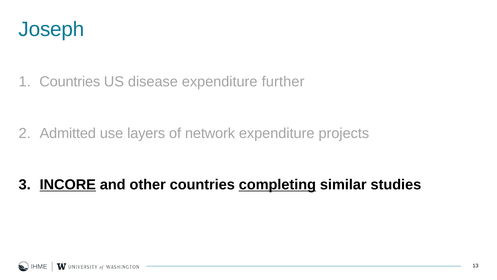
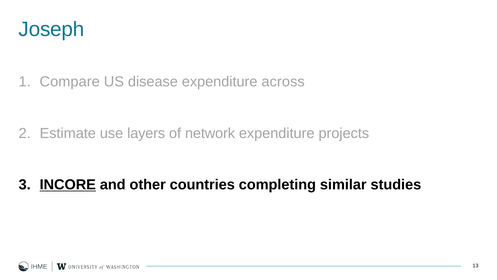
Countries: Countries -> Compare (70, 82)
further: further -> across (283, 82)
Admitted: Admitted -> Estimate (68, 133)
completing underline: present -> none (277, 184)
